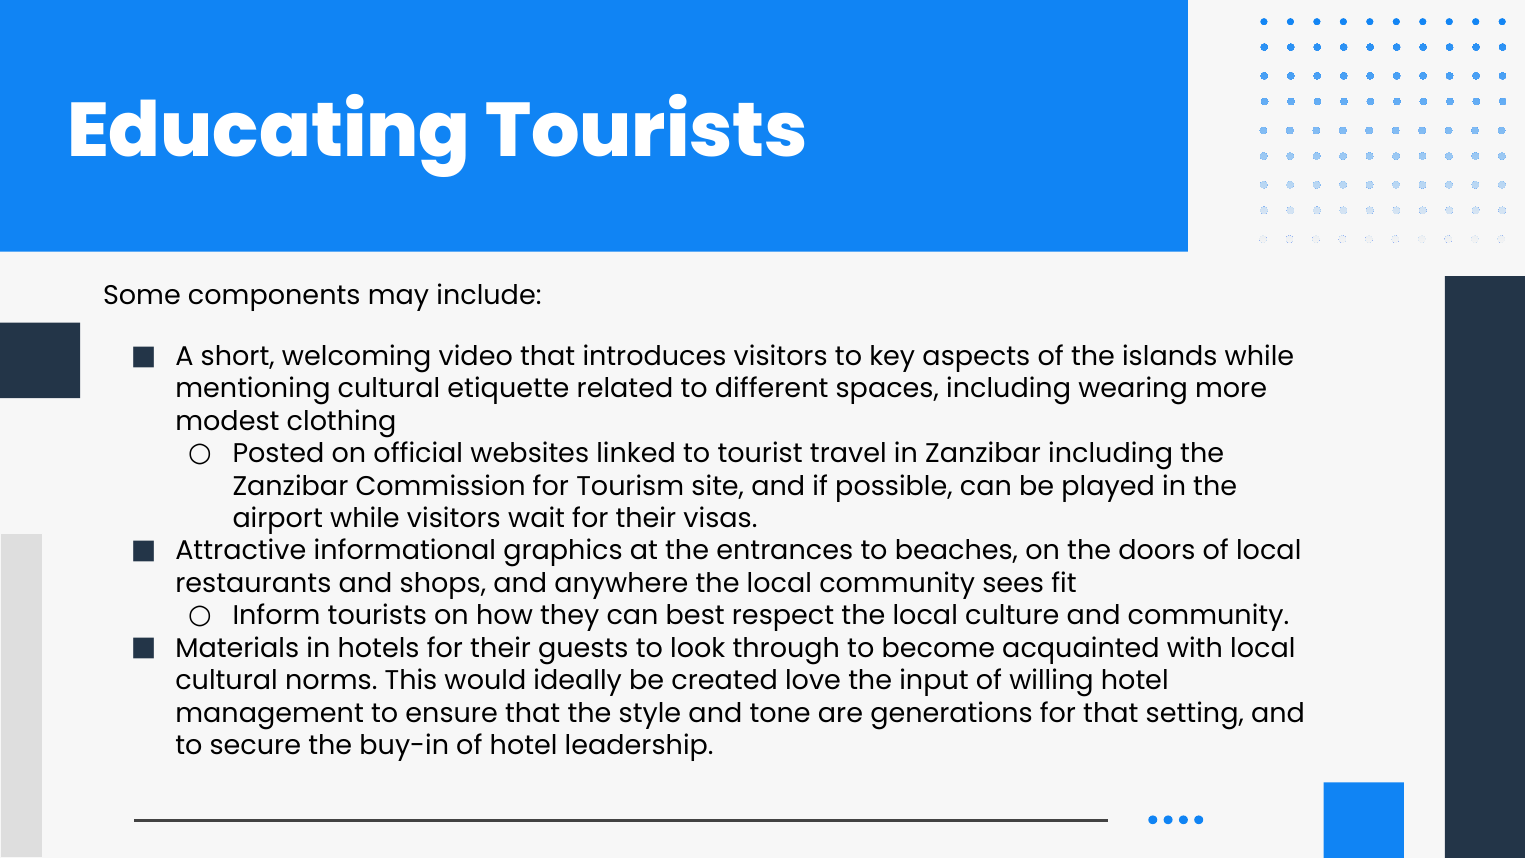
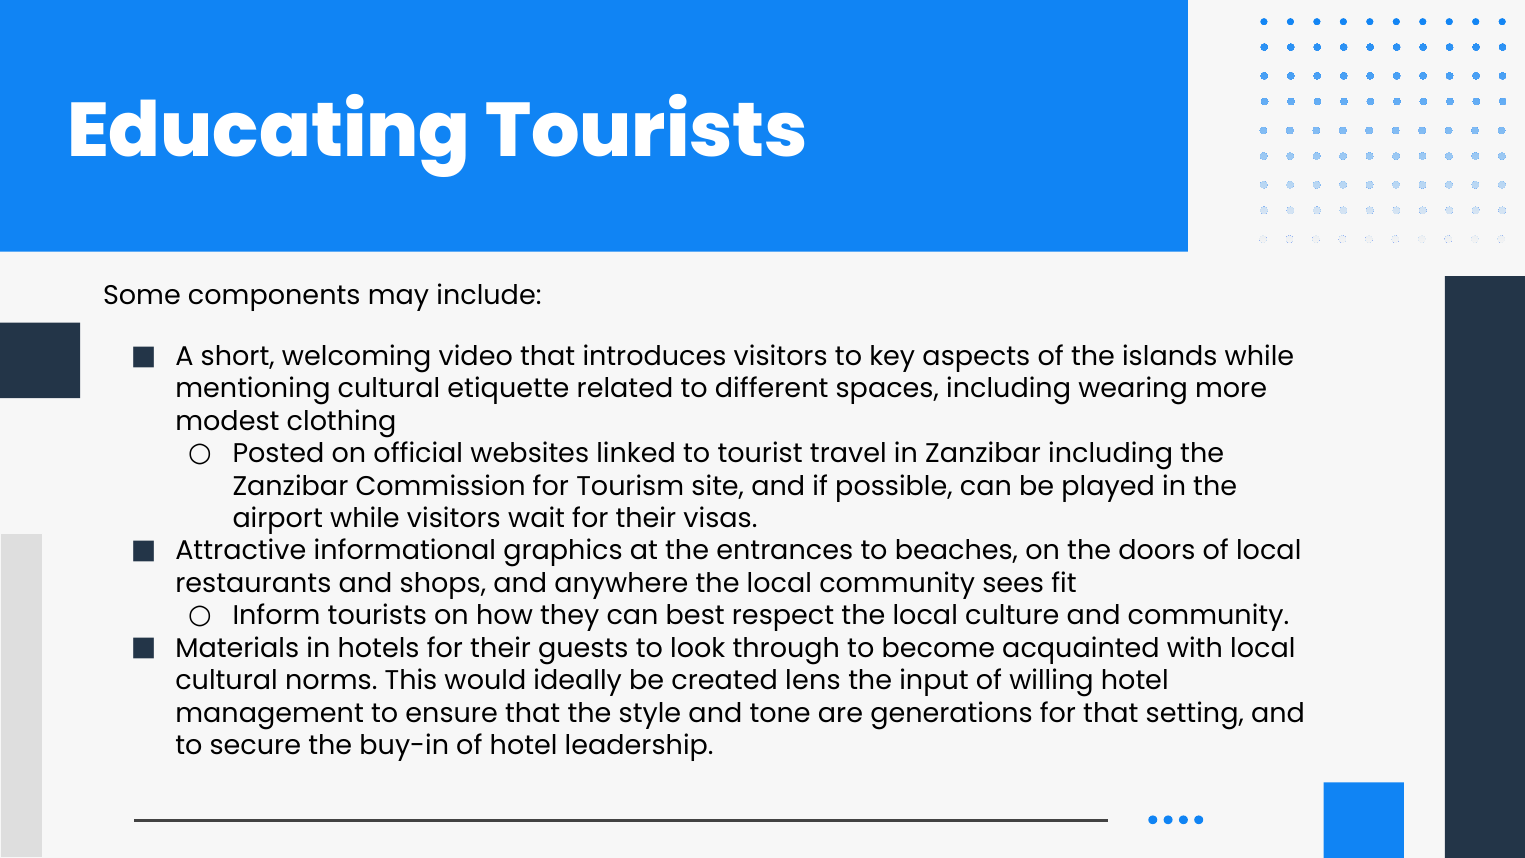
love: love -> lens (813, 681)
